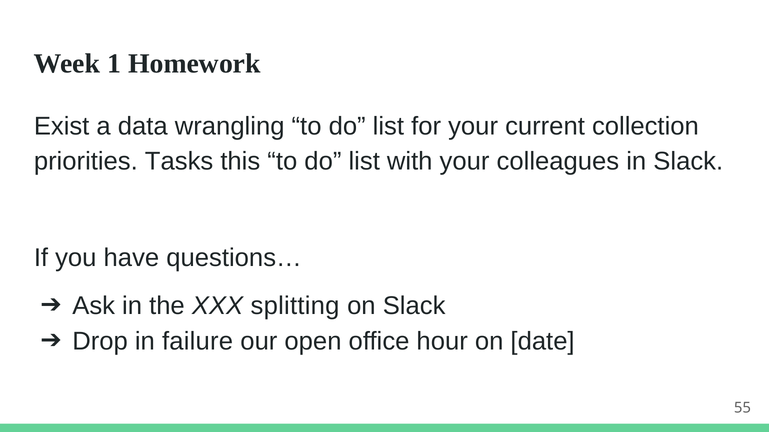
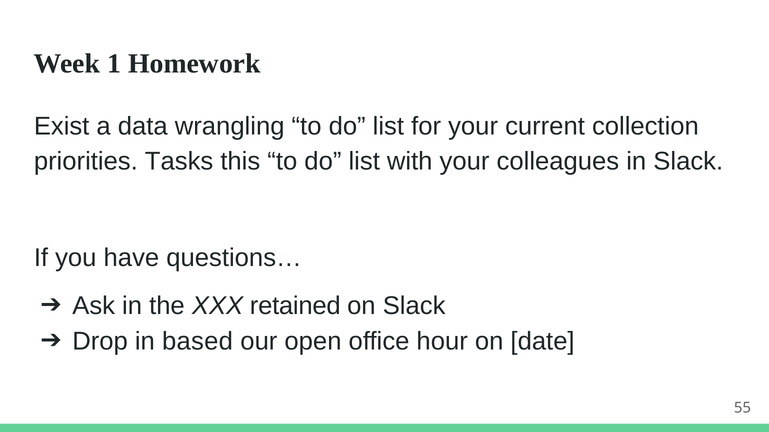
splitting: splitting -> retained (295, 306)
failure: failure -> based (198, 342)
